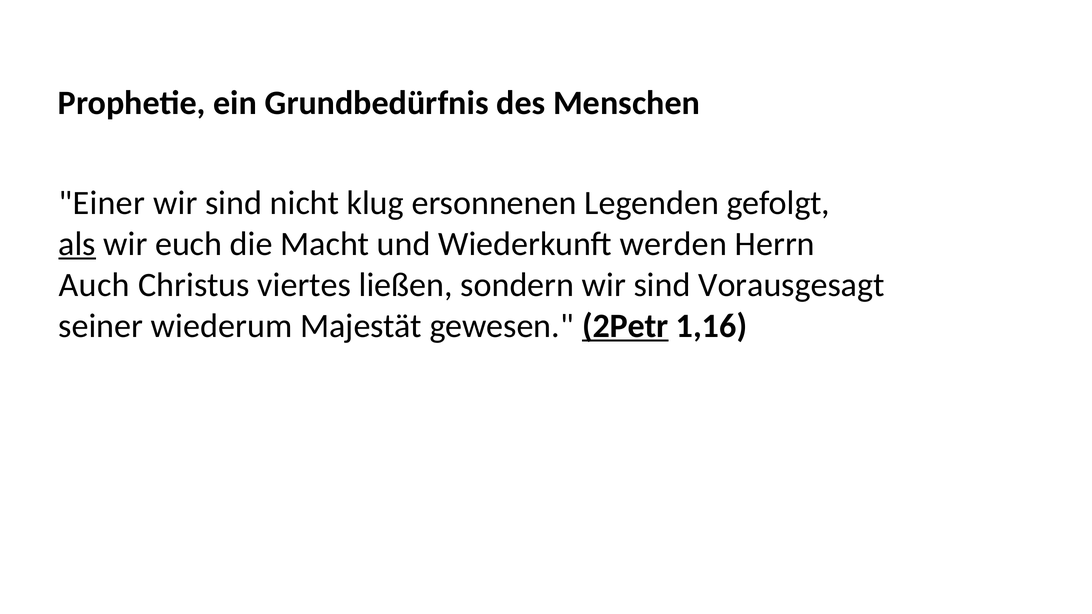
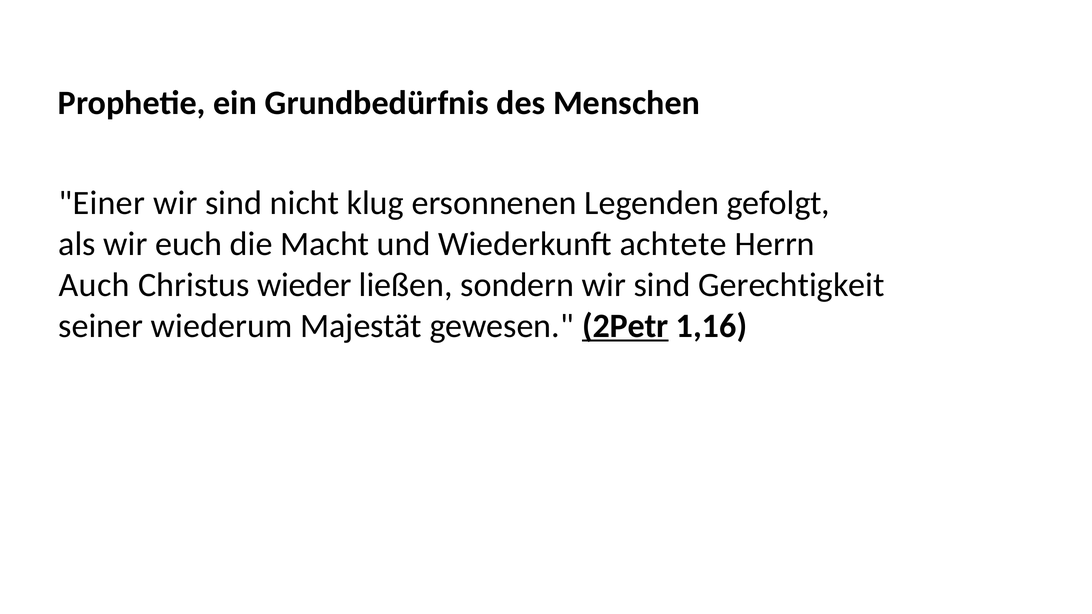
als underline: present -> none (77, 244)
werden: werden -> achtete (673, 244)
viertes: viertes -> wieder (304, 285)
Vorausgesagt: Vorausgesagt -> Gerechtigkeit (791, 285)
